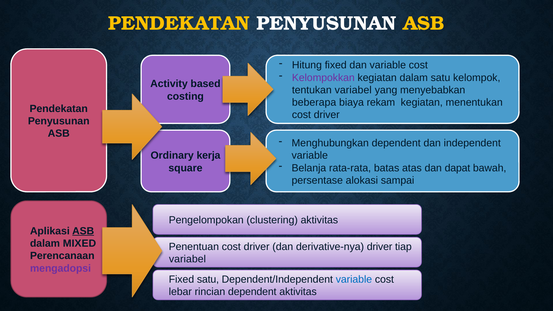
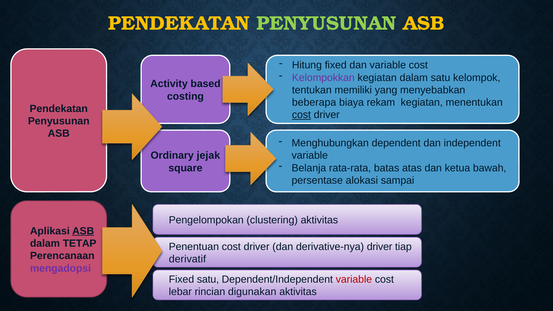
PENYUSUNAN colour: white -> light green (326, 23)
tentukan variabel: variabel -> memiliki (353, 90)
cost underline: none -> present (301, 115)
kerja: kerja -> jejak (208, 156)
dapat: dapat -> ketua (457, 168)
MIXED: MIXED -> TETAP (80, 243)
variabel: variabel -> derivatif (187, 259)
variable colour: blue -> red (354, 279)
rincian dependent: dependent -> digunakan (252, 292)
